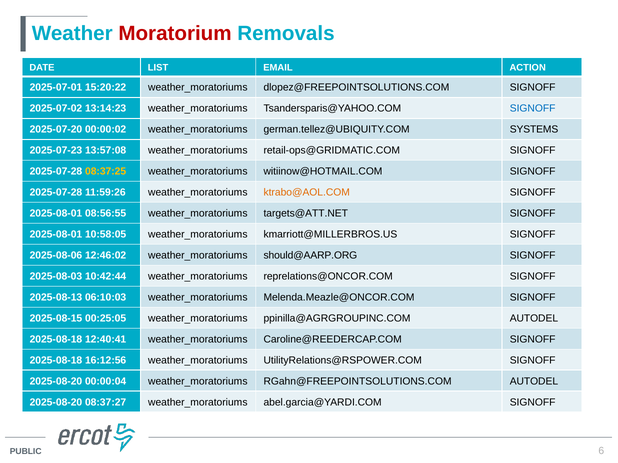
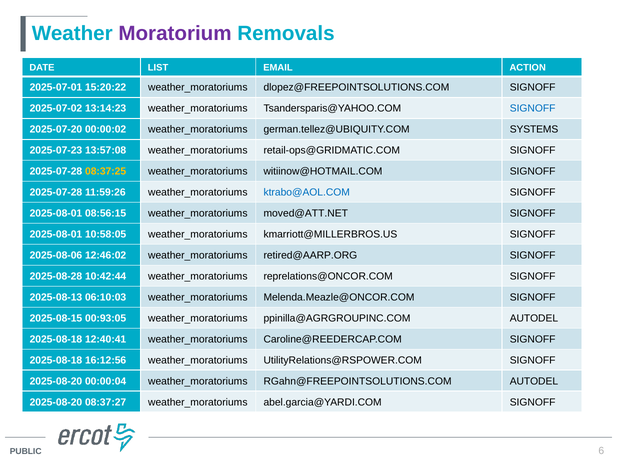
Moratorium colour: red -> purple (175, 33)
ktrabo@AOL.COM colour: orange -> blue (307, 193)
08:56:55: 08:56:55 -> 08:56:15 (106, 214)
targets@ATT.NET: targets@ATT.NET -> moved@ATT.NET (306, 214)
should@AARP.ORG: should@AARP.ORG -> retired@AARP.ORG (310, 256)
2025-08-03: 2025-08-03 -> 2025-08-28 (56, 277)
00:25:05: 00:25:05 -> 00:93:05 (106, 319)
